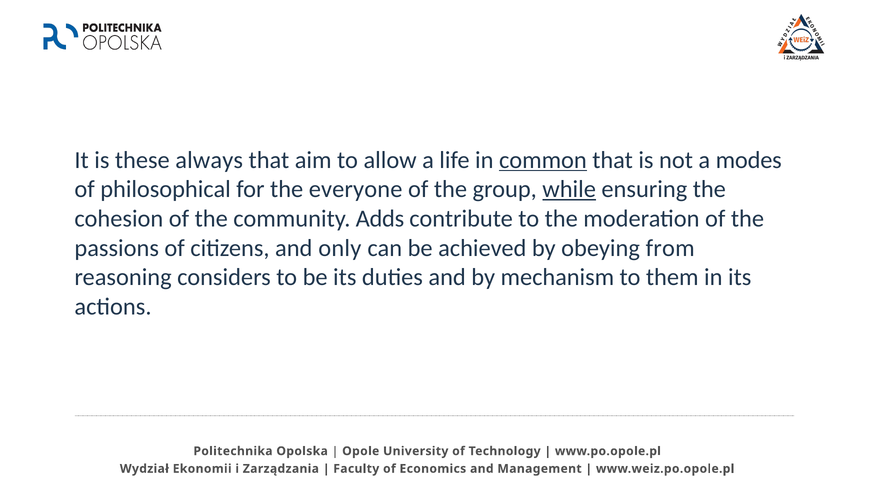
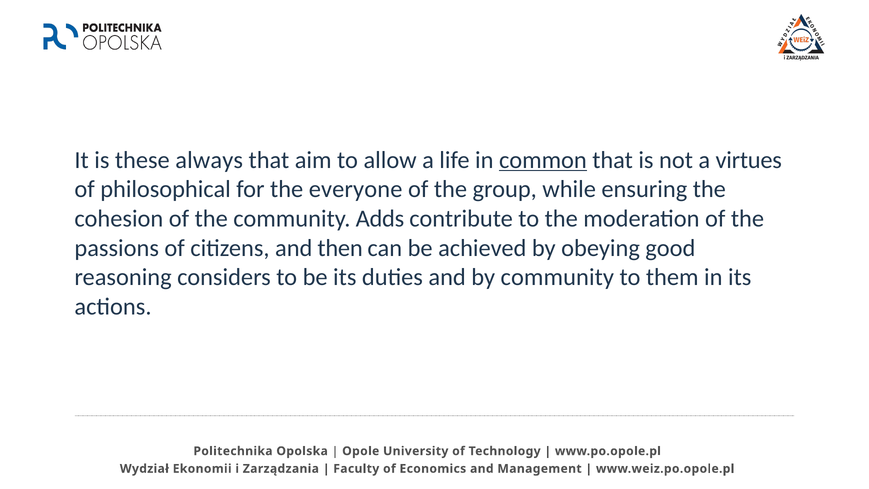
modes: modes -> virtues (749, 160)
while underline: present -> none (569, 189)
only: only -> then (340, 248)
from: from -> good (670, 248)
by mechanism: mechanism -> community (557, 277)
